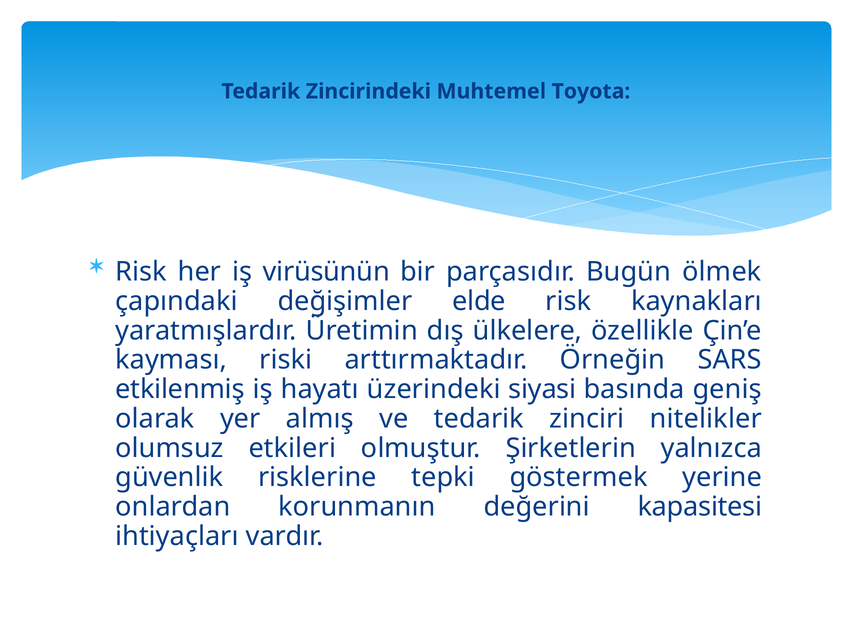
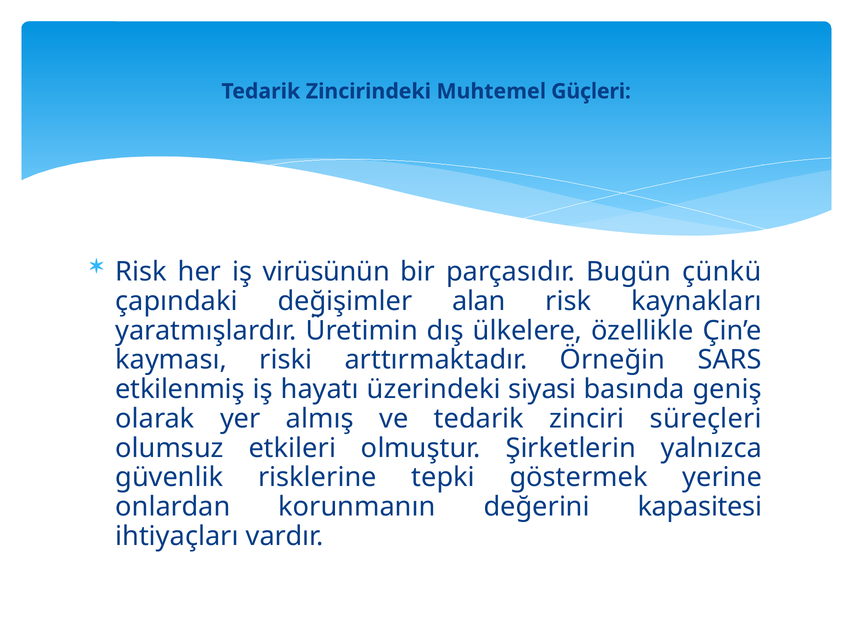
Toyota: Toyota -> Güçleri (591, 91)
ölmek: ölmek -> çünkü (722, 272)
elde: elde -> alan (479, 301)
nitelikler: nitelikler -> süreçleri (706, 419)
